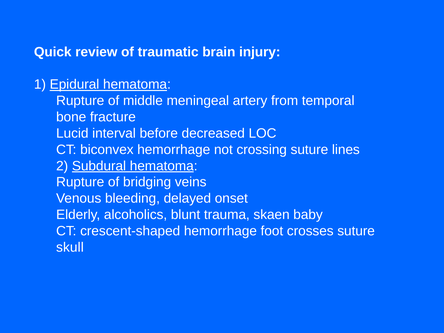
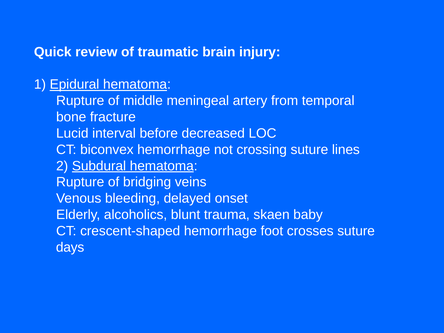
skull: skull -> days (70, 247)
